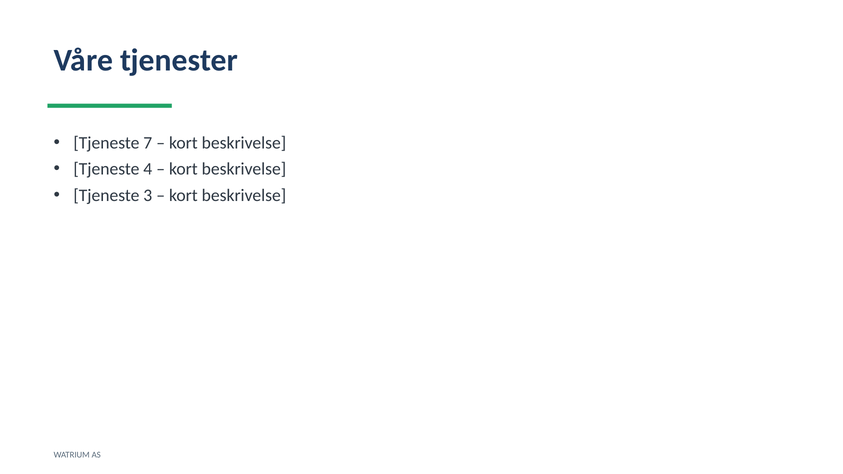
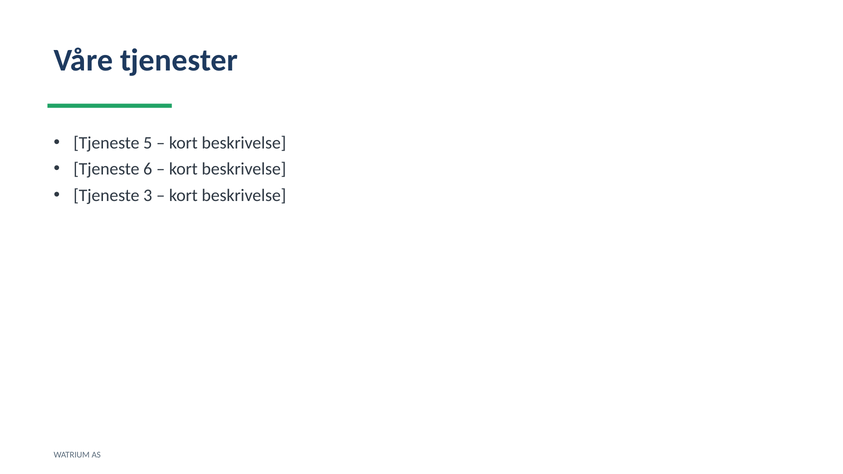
7: 7 -> 5 (148, 143)
4: 4 -> 6 (148, 169)
